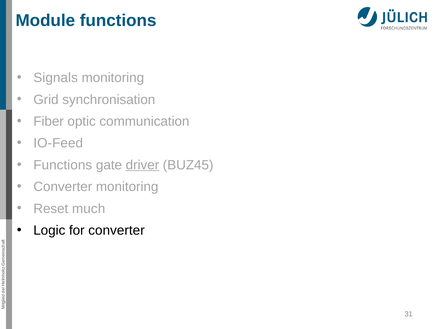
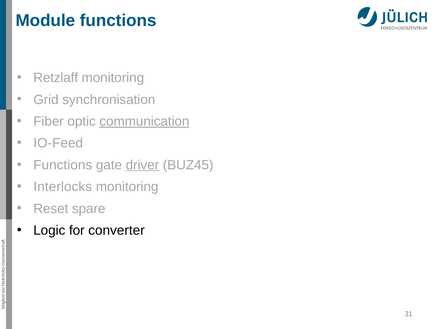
Signals: Signals -> Retzlaff (56, 78)
communication underline: none -> present (144, 122)
Converter: Converter -> Interlocks (63, 187)
much: much -> spare (89, 209)
